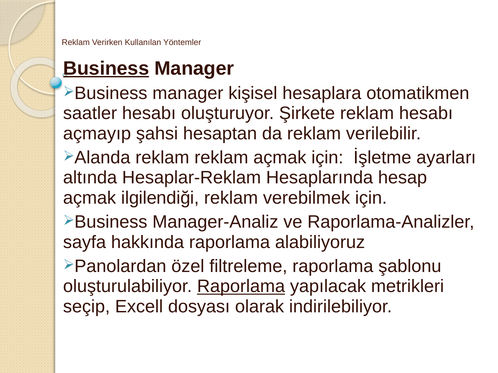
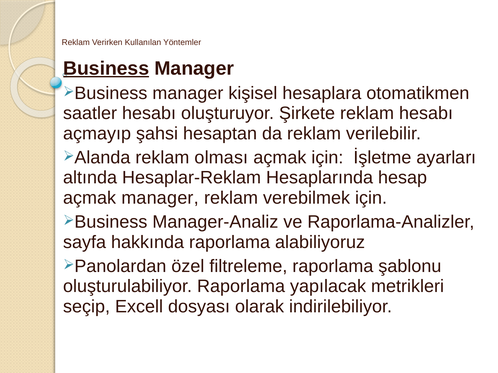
reklam reklam: reklam -> olması (221, 158)
açmak ilgilendiği: ilgilendiği -> manager (160, 198)
Raporlama underline: present -> none (241, 287)
